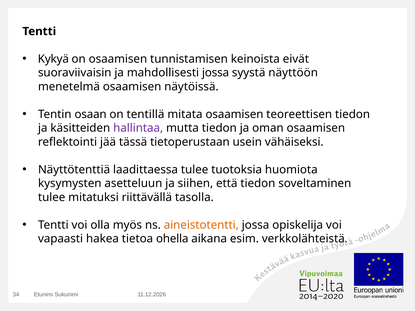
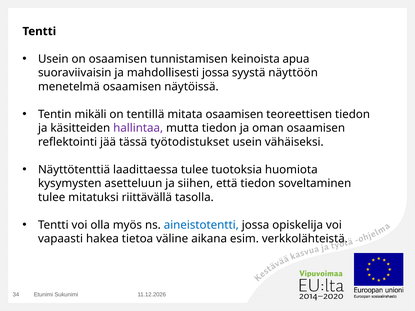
Kykyä: Kykyä -> Usein (53, 59)
eivät: eivät -> apua (296, 59)
osaan: osaan -> mikäli (91, 114)
tietoperustaan: tietoperustaan -> työtodistukset (190, 142)
aineistotentti colour: orange -> blue (201, 225)
ohella: ohella -> väline (172, 239)
